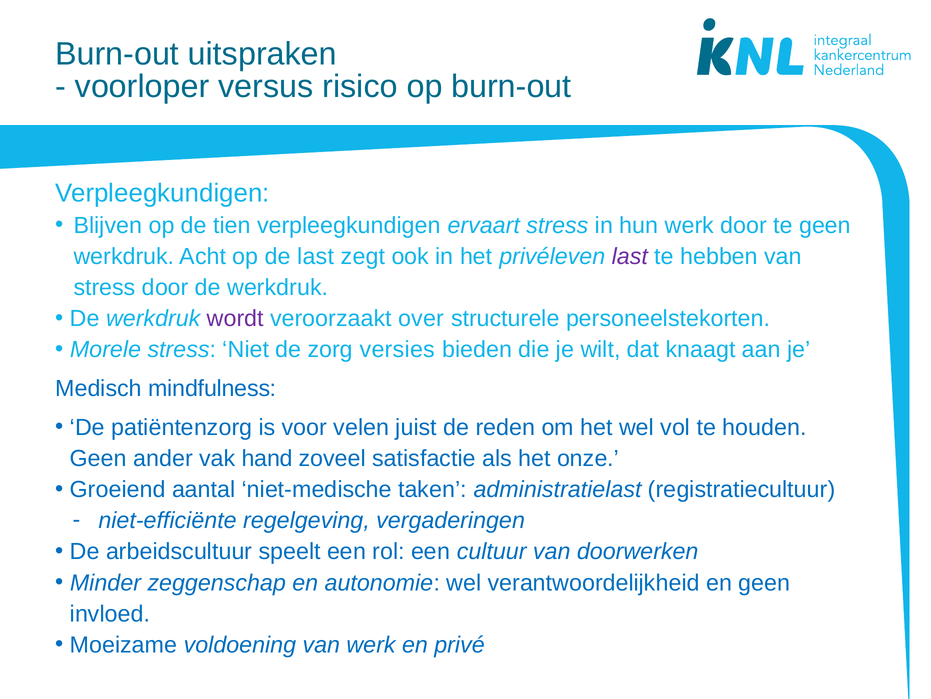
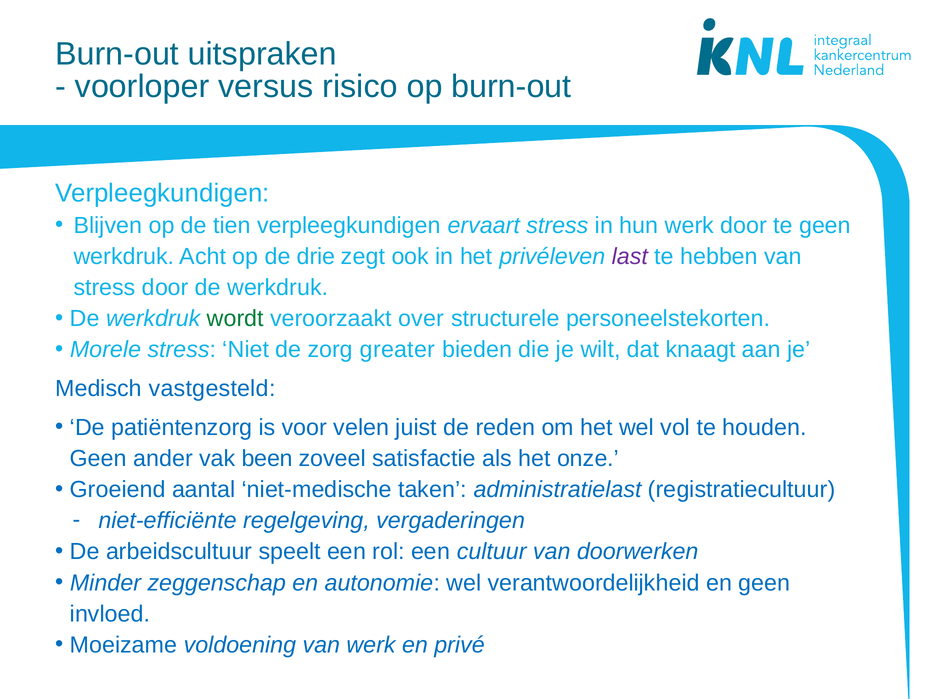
de last: last -> drie (316, 256)
wordt colour: purple -> green (235, 318)
versies: versies -> greater (397, 349)
mindfulness: mindfulness -> vastgesteld (212, 388)
hand: hand -> been (267, 458)
